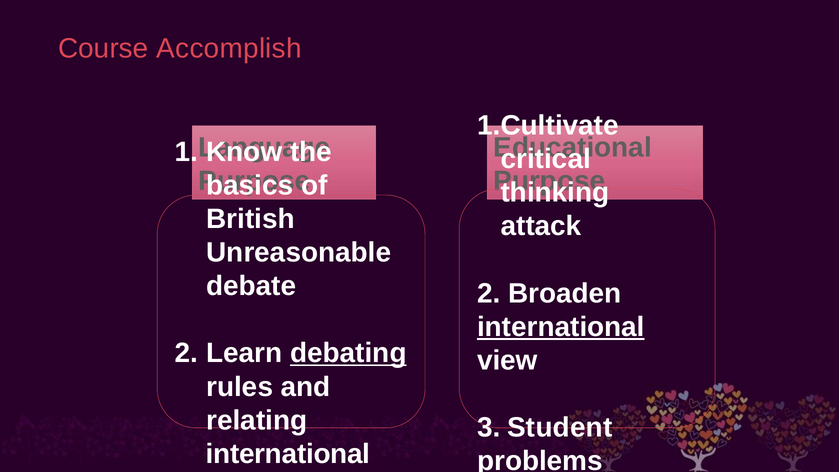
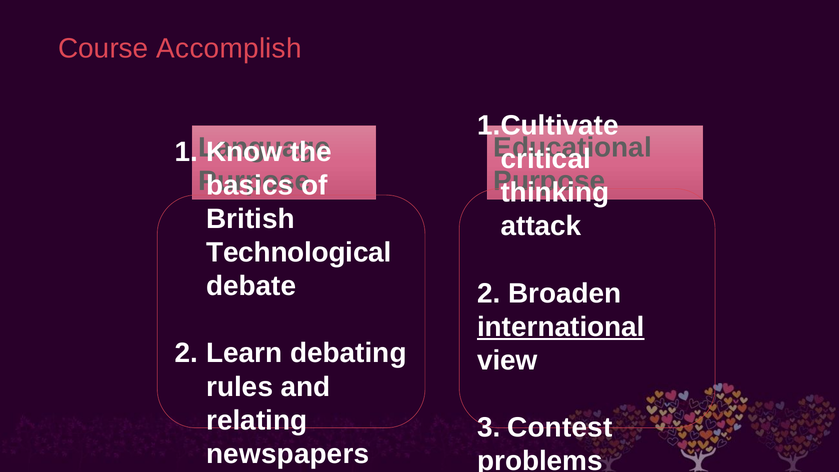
Unreasonable: Unreasonable -> Technological (299, 252)
debating underline: present -> none (348, 353)
Student: Student -> Contest (560, 428)
international: international -> newspapers (288, 454)
